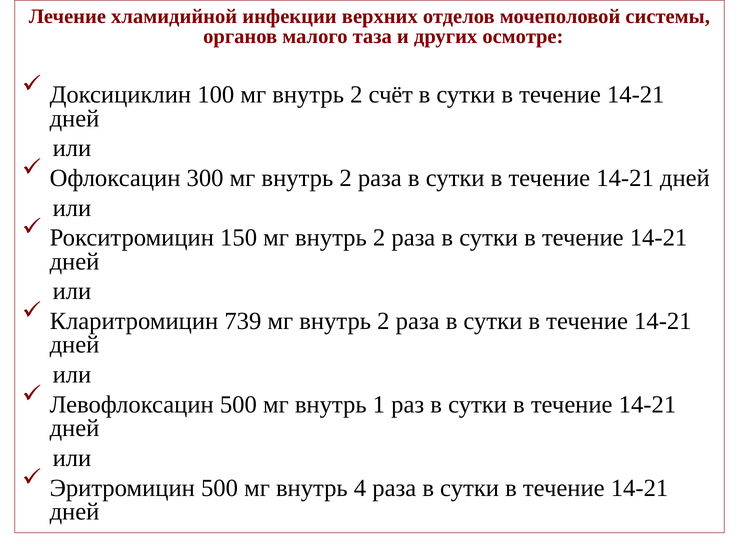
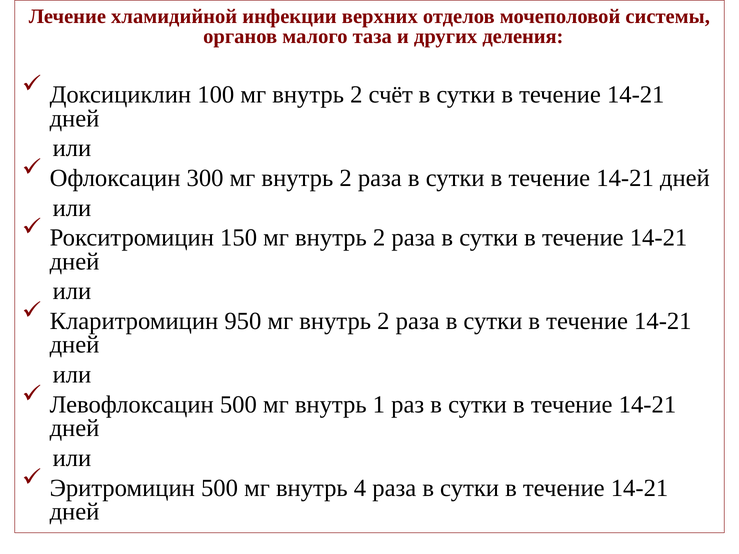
осмотре: осмотре -> деления (523, 36)
739: 739 -> 950 (243, 321)
